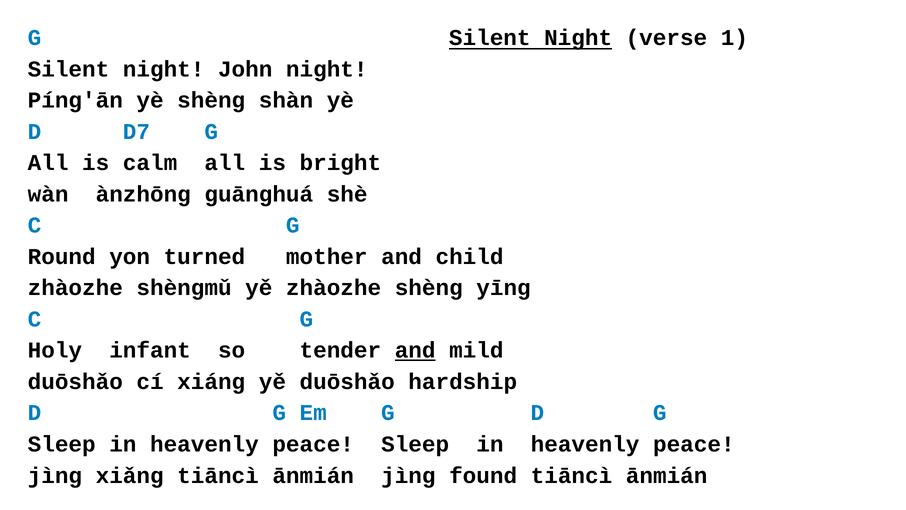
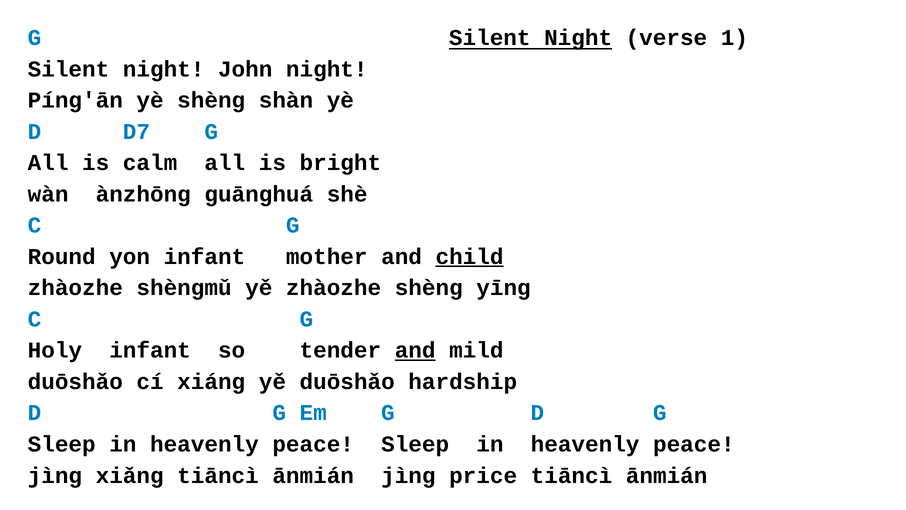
yon turned: turned -> infant (204, 256)
child underline: none -> present (470, 256)
found: found -> price (483, 475)
